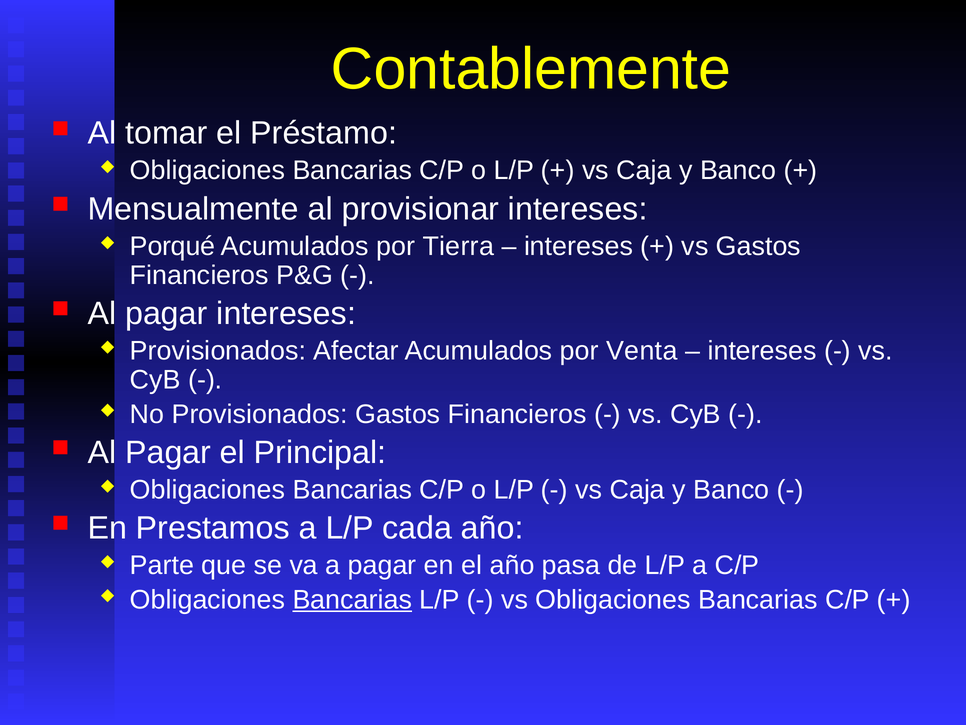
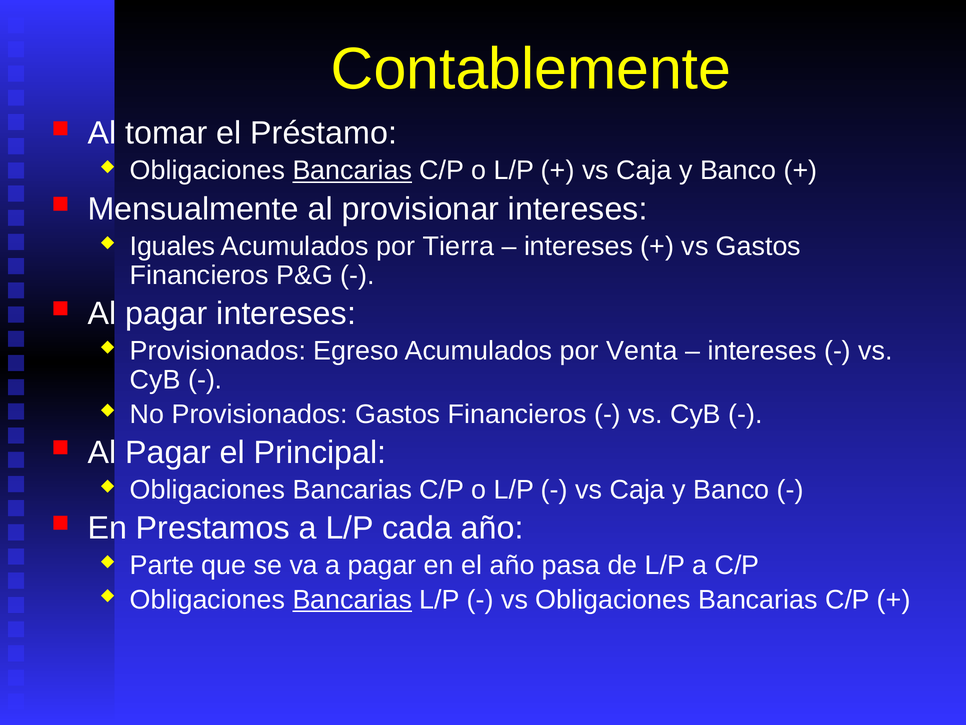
Bancarias underline: none -> present (352, 170)
Porqué: Porqué -> Iguales (173, 246)
Afectar: Afectar -> Egreso (356, 351)
